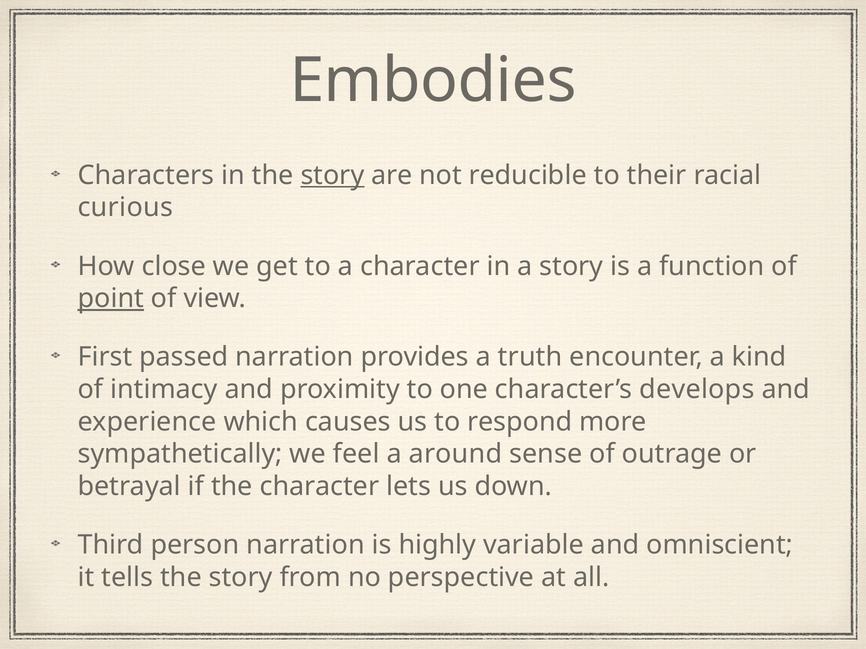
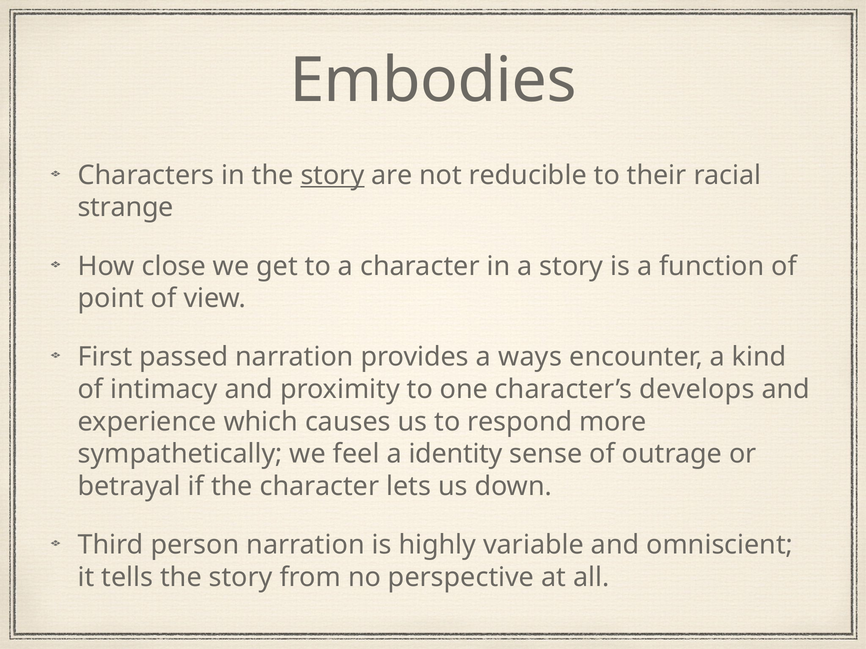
curious: curious -> strange (126, 208)
point underline: present -> none (111, 299)
truth: truth -> ways (530, 357)
around: around -> identity (456, 454)
